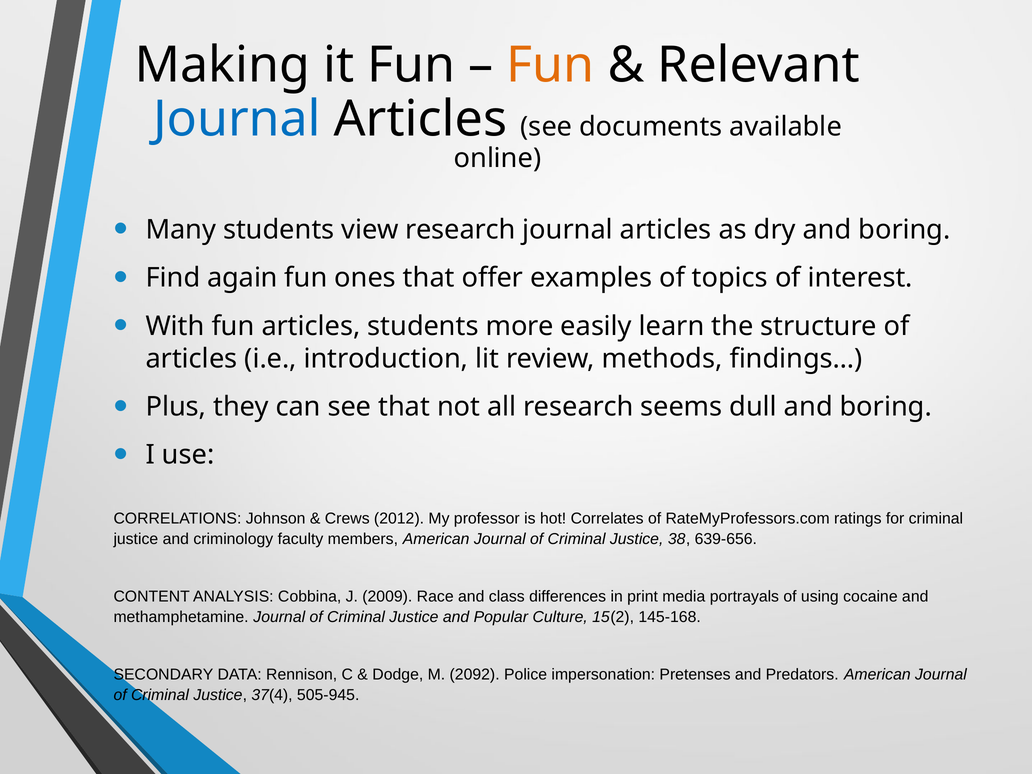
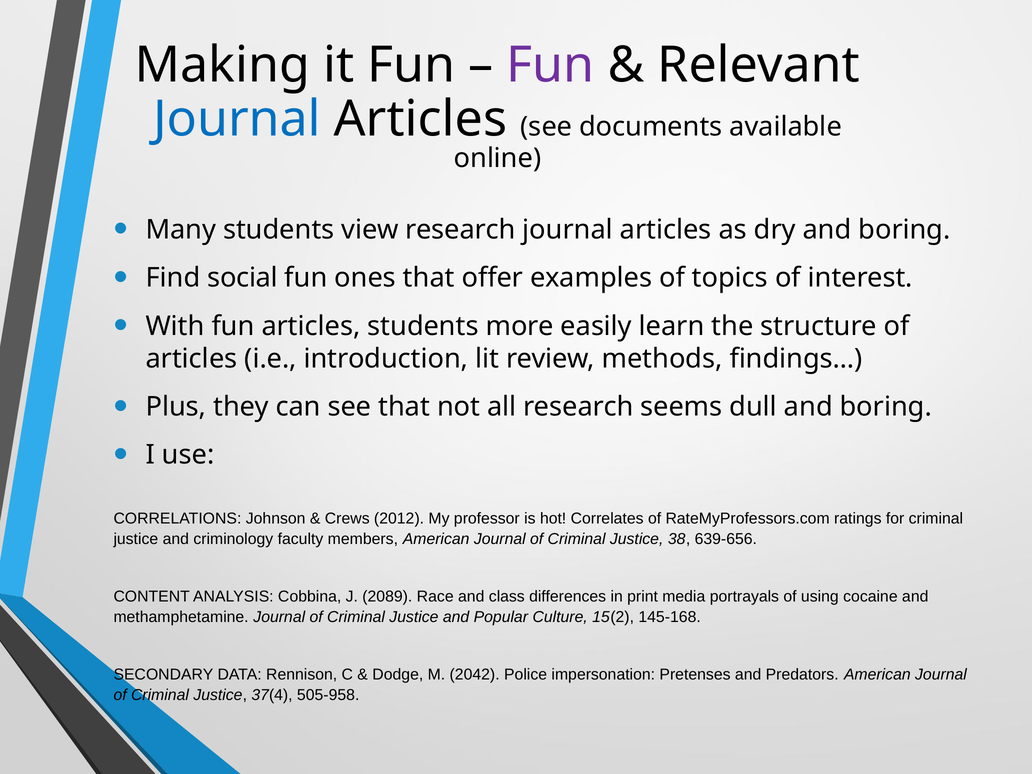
Fun colour: orange -> purple (550, 65)
again: again -> social (243, 278)
2009: 2009 -> 2089 (387, 597)
2092: 2092 -> 2042 (475, 675)
505-945: 505-945 -> 505-958 (328, 695)
